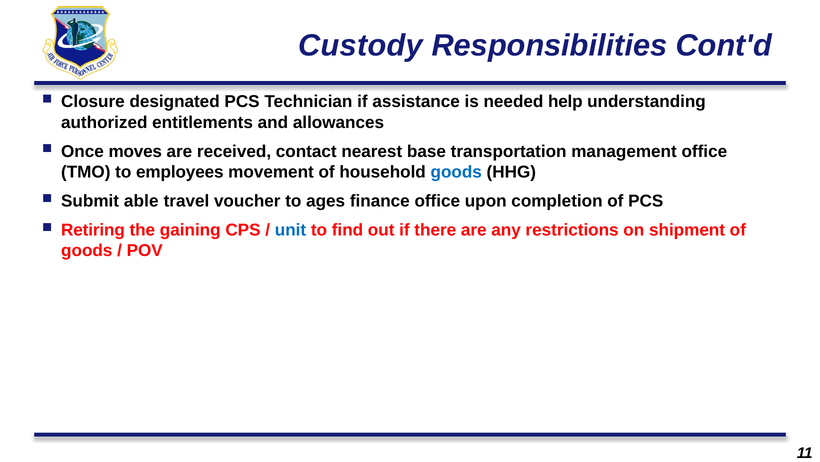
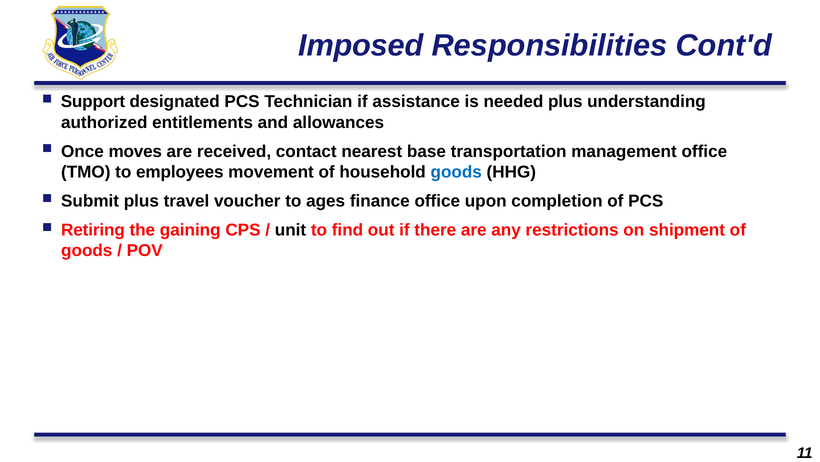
Custody: Custody -> Imposed (361, 45)
Closure: Closure -> Support (93, 102)
needed help: help -> plus (565, 102)
Submit able: able -> plus (141, 201)
unit colour: blue -> black (291, 230)
